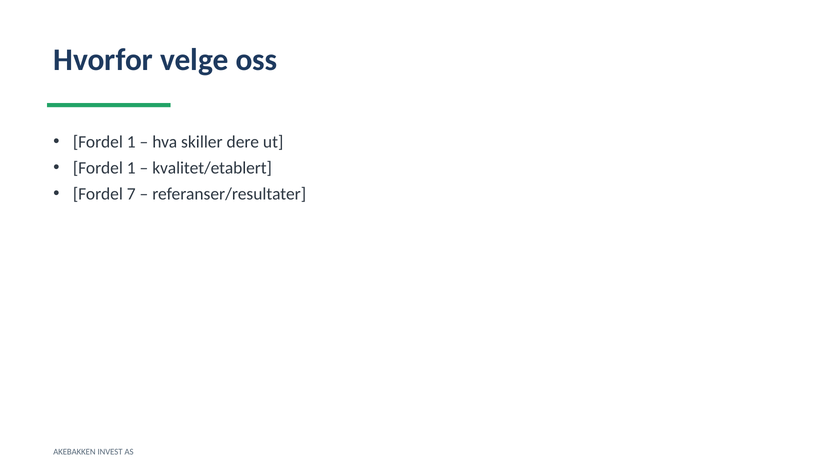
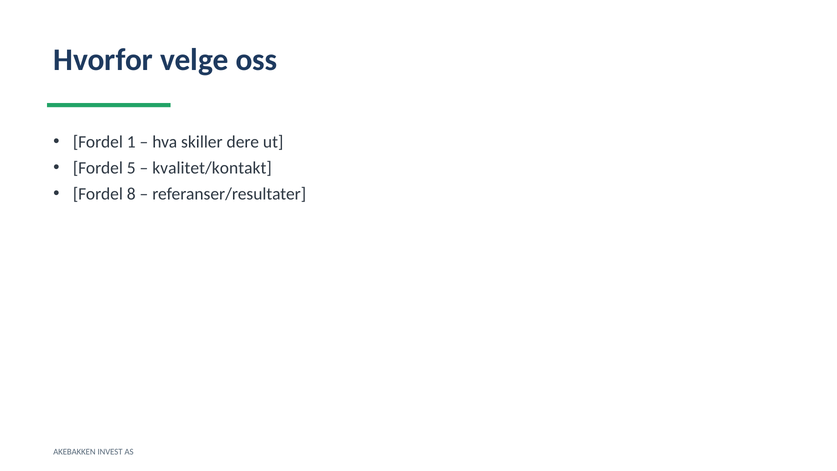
1: 1 -> 5 (131, 168)
kvalitet/etablert: kvalitet/etablert -> kvalitet/kontakt (212, 168)
7: 7 -> 8 (131, 194)
